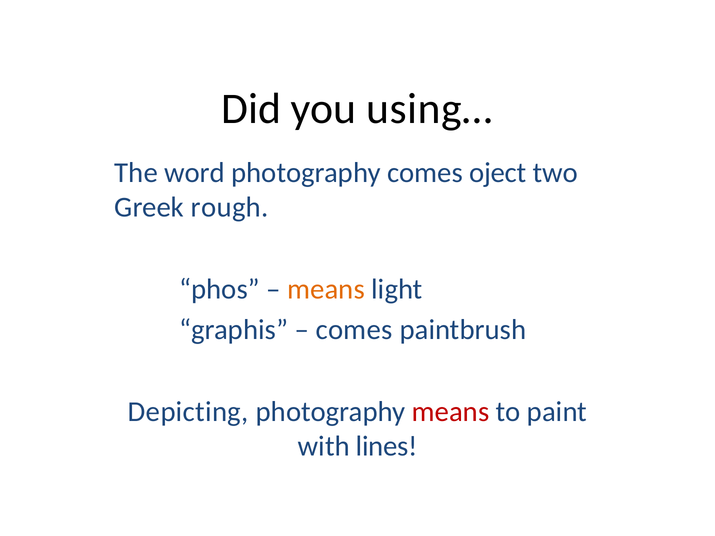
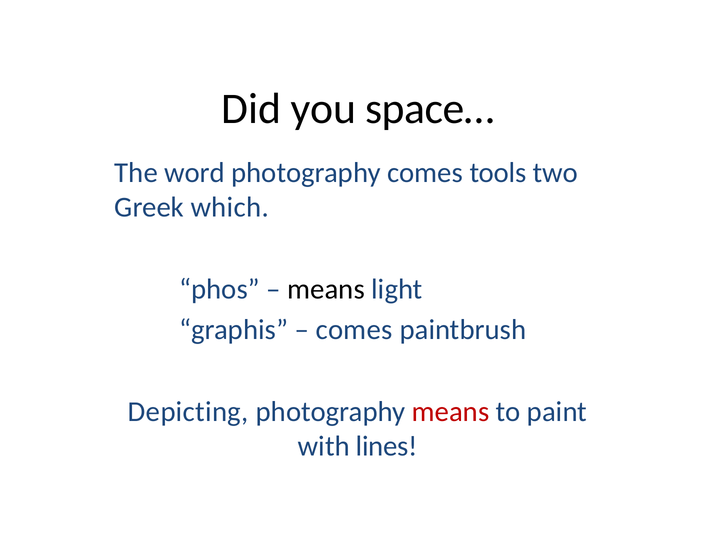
using…: using… -> space… (430, 109)
oject: oject -> tools (498, 173)
rough: rough -> which (230, 207)
means colour: orange -> black (326, 289)
